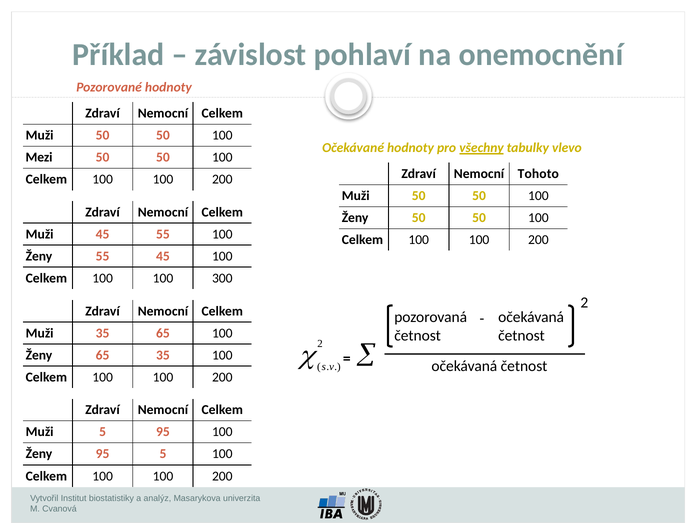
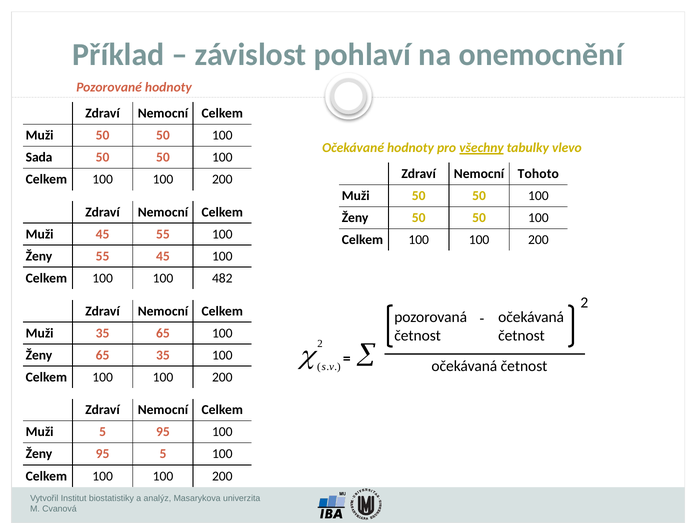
Mezi: Mezi -> Sada (39, 157)
300: 300 -> 482 (222, 278)
